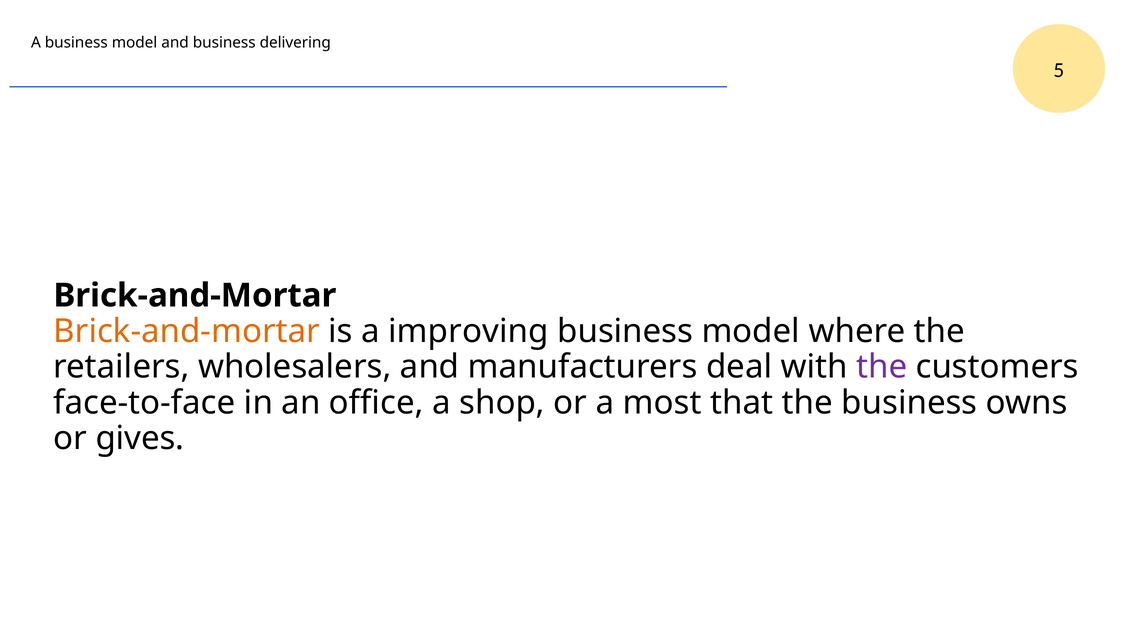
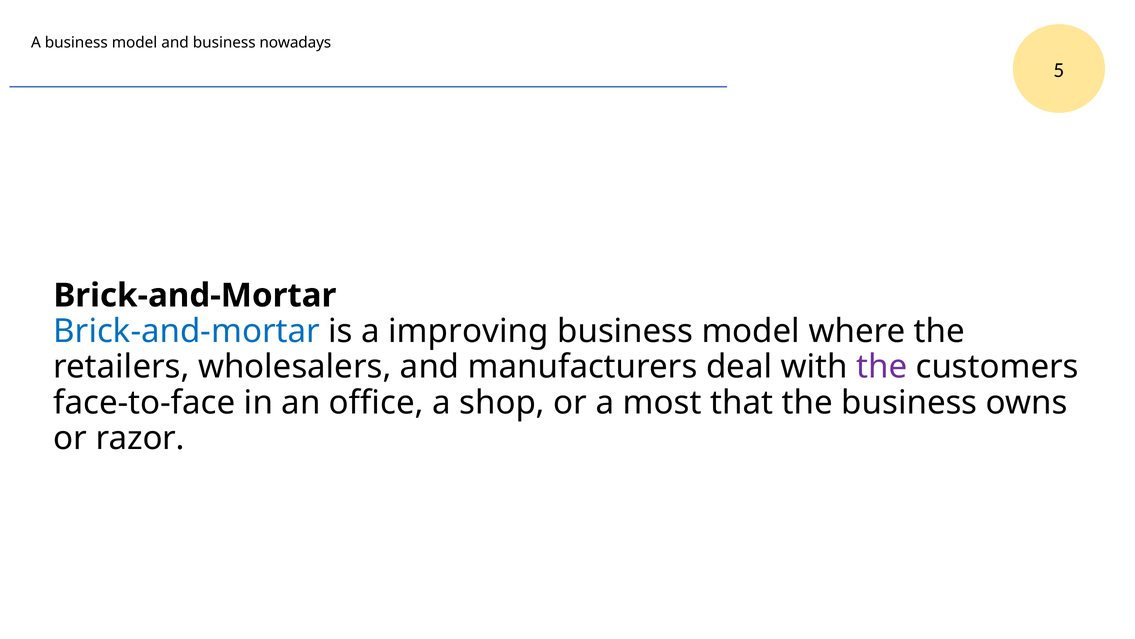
delivering: delivering -> nowadays (295, 43)
Brick-and-mortar colour: orange -> blue (187, 331)
gives: gives -> razor (140, 438)
